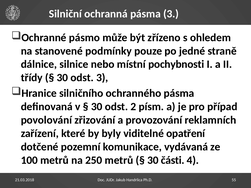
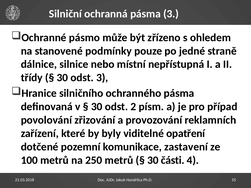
pochybnosti: pochybnosti -> nepřístupná (176, 64)
vydávaná: vydávaná -> zastavení (186, 147)
